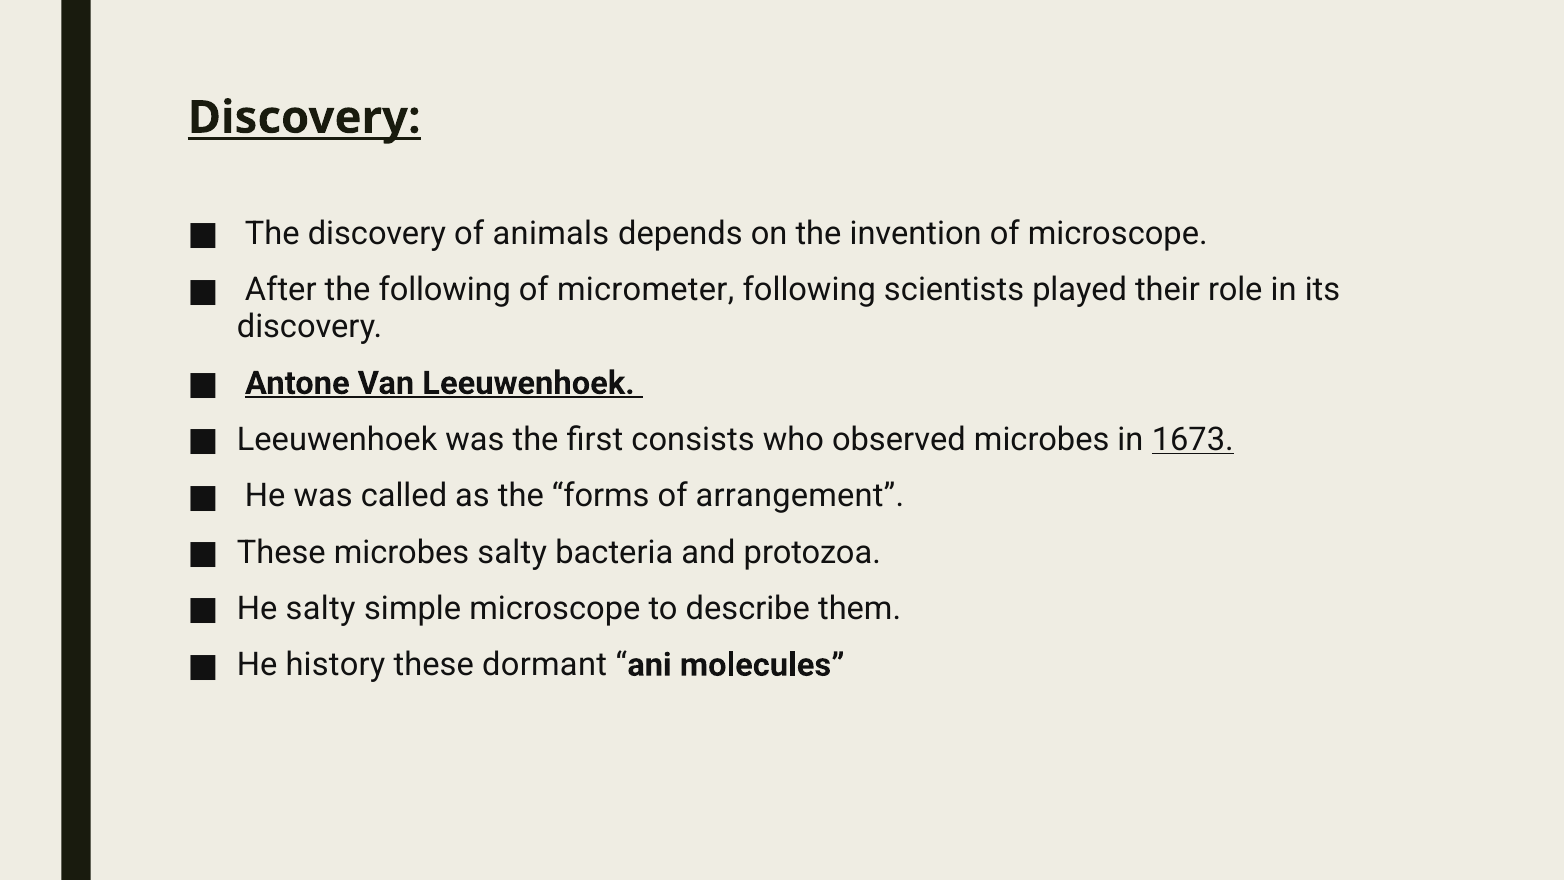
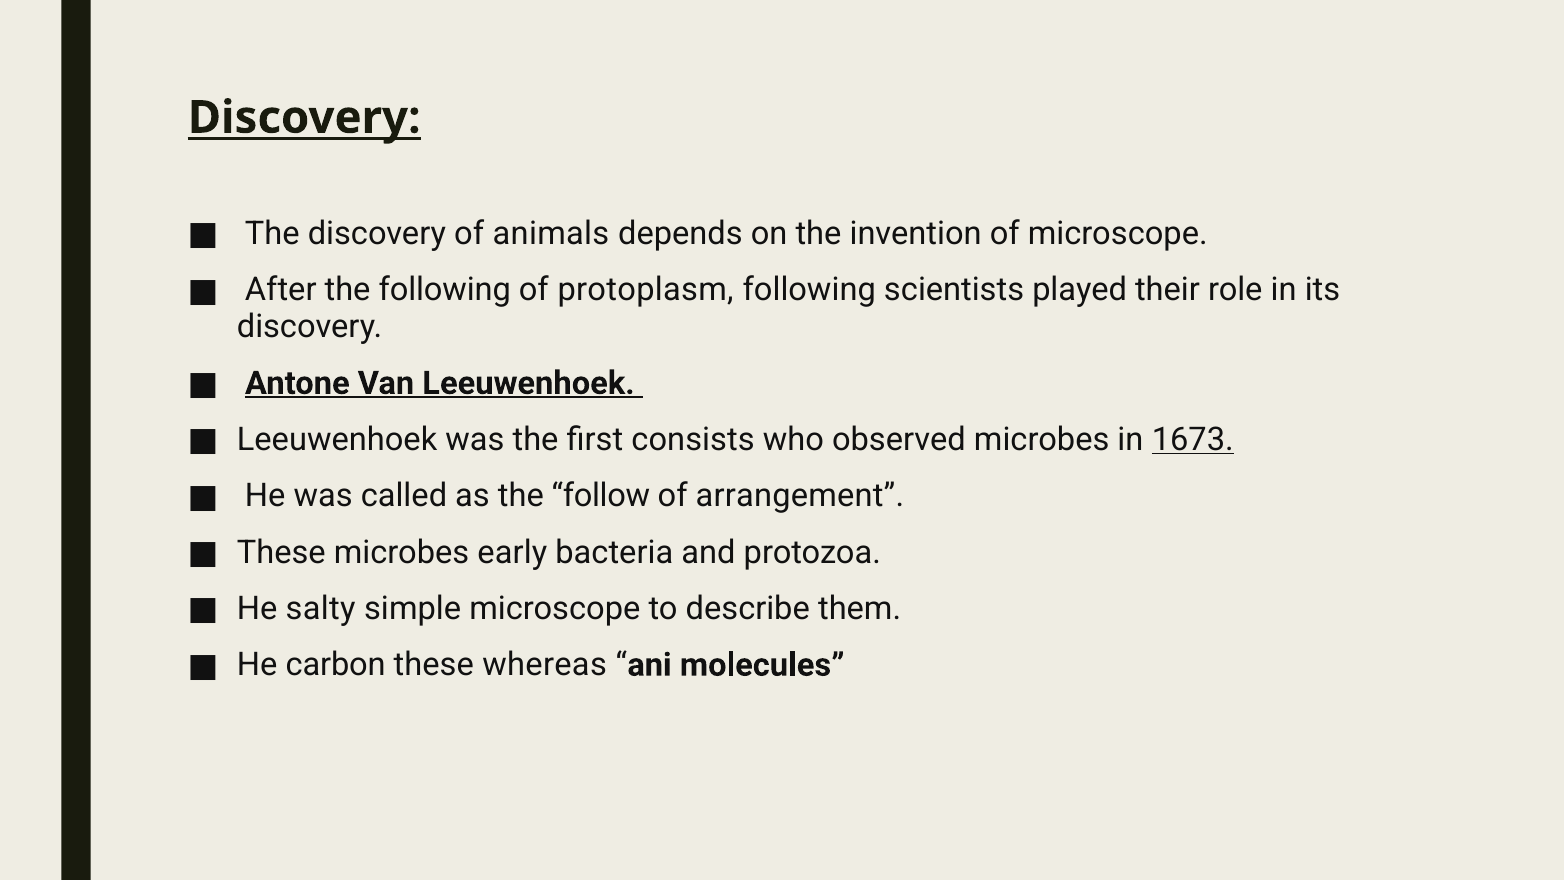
micrometer: micrometer -> protoplasm (646, 290)
forms: forms -> follow (601, 496)
microbes salty: salty -> early (512, 552)
history: history -> carbon (336, 665)
dormant: dormant -> whereas (545, 665)
